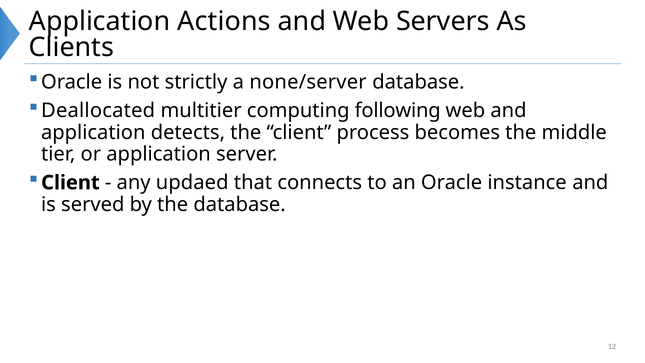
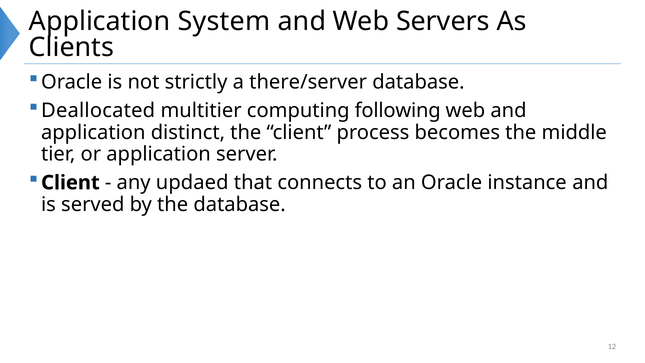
Actions: Actions -> System (224, 21)
none/server: none/server -> there/server (308, 82)
detects: detects -> distinct (188, 132)
